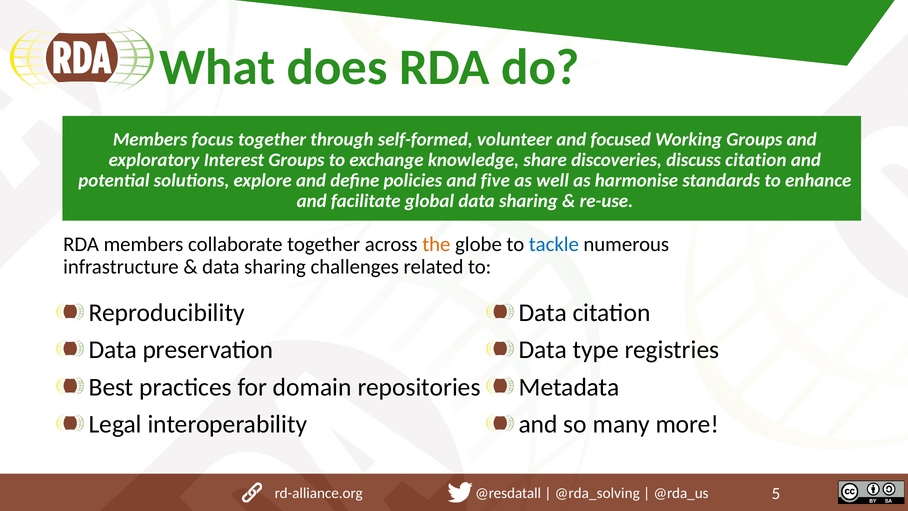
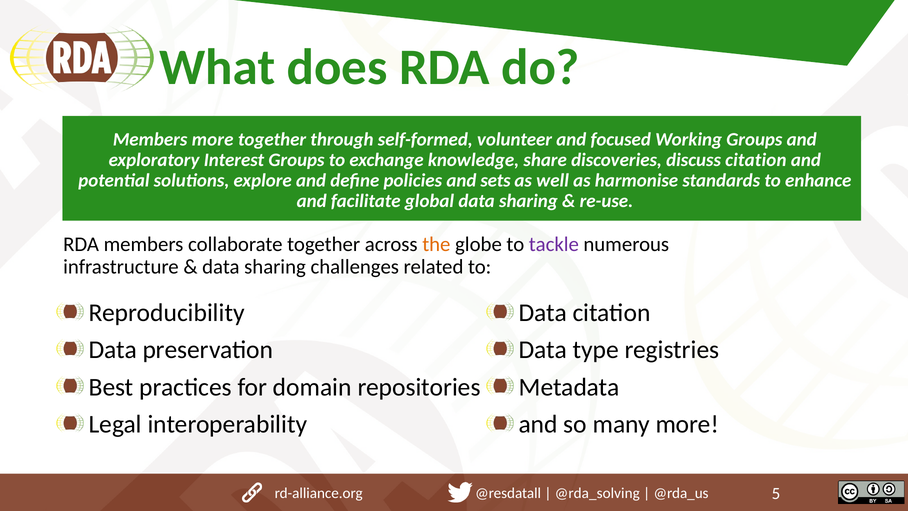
Members focus: focus -> more (213, 139)
five: five -> sets (496, 180)
tackle colour: blue -> purple (554, 244)
